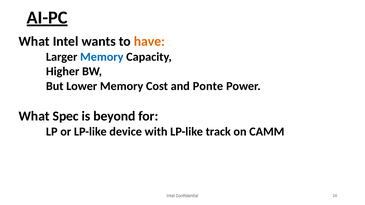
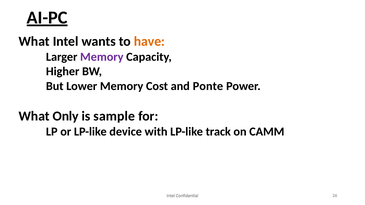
Memory colour: blue -> purple (102, 57)
Spec: Spec -> Only (66, 116)
beyond: beyond -> sample (114, 116)
